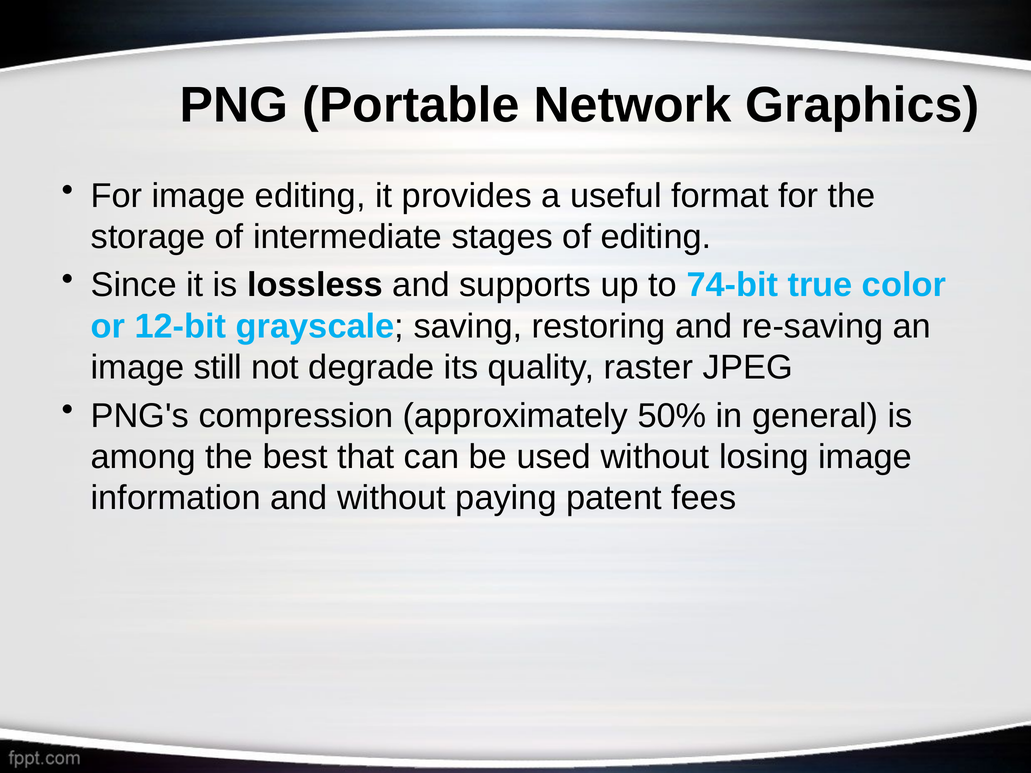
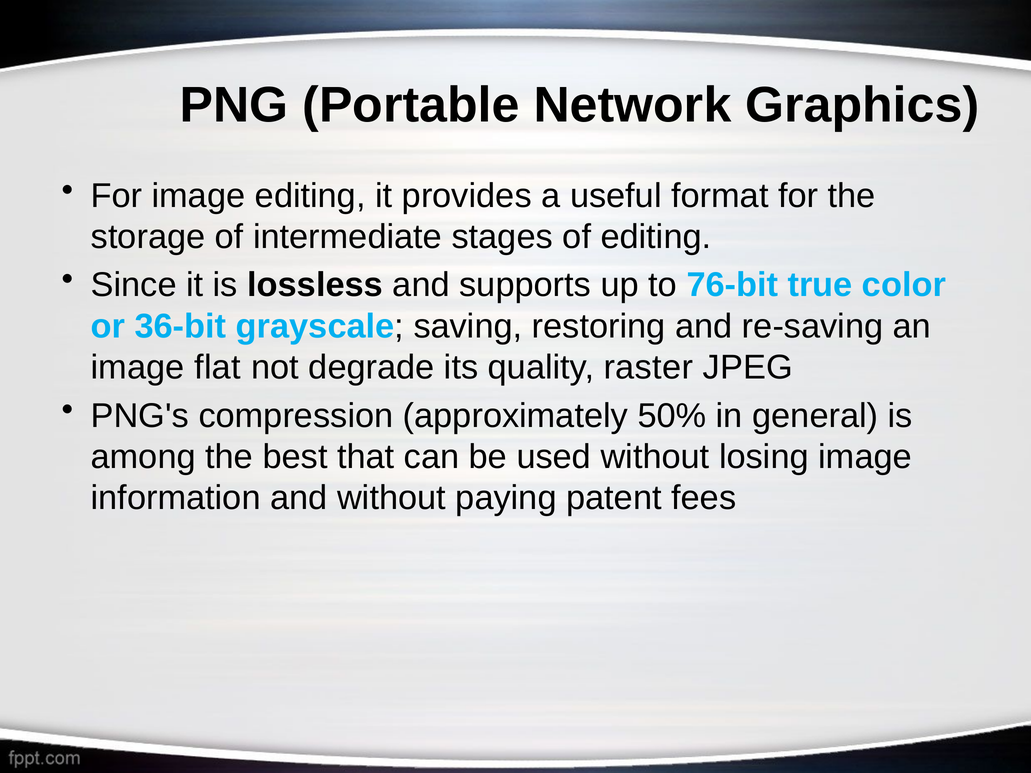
74-bit: 74-bit -> 76-bit (732, 285)
12-bit: 12-bit -> 36-bit (180, 326)
still: still -> flat (218, 368)
